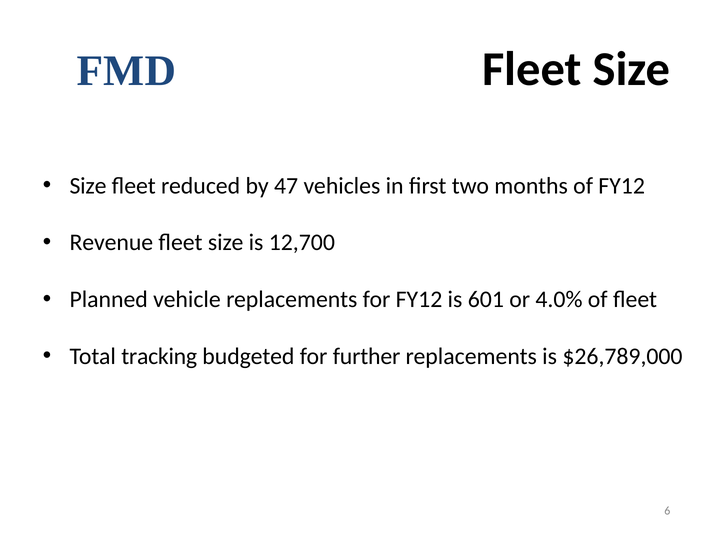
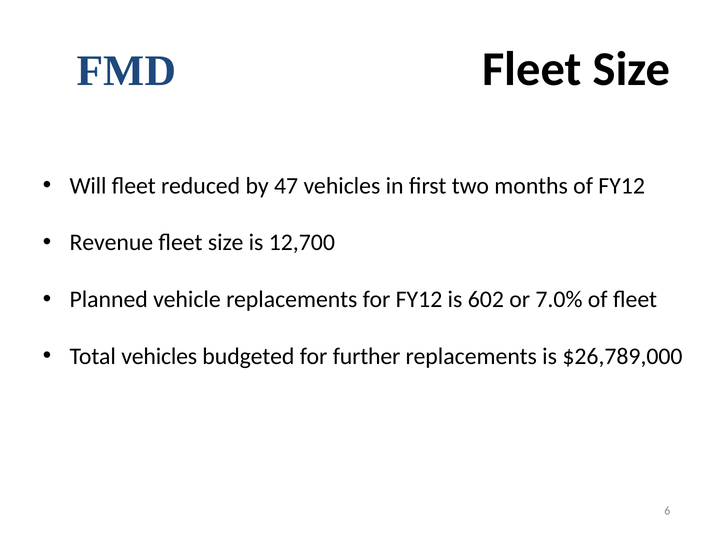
Size: Size -> Will (88, 186)
601: 601 -> 602 (486, 299)
4.0%: 4.0% -> 7.0% (559, 299)
Total tracking: tracking -> vehicles (159, 356)
